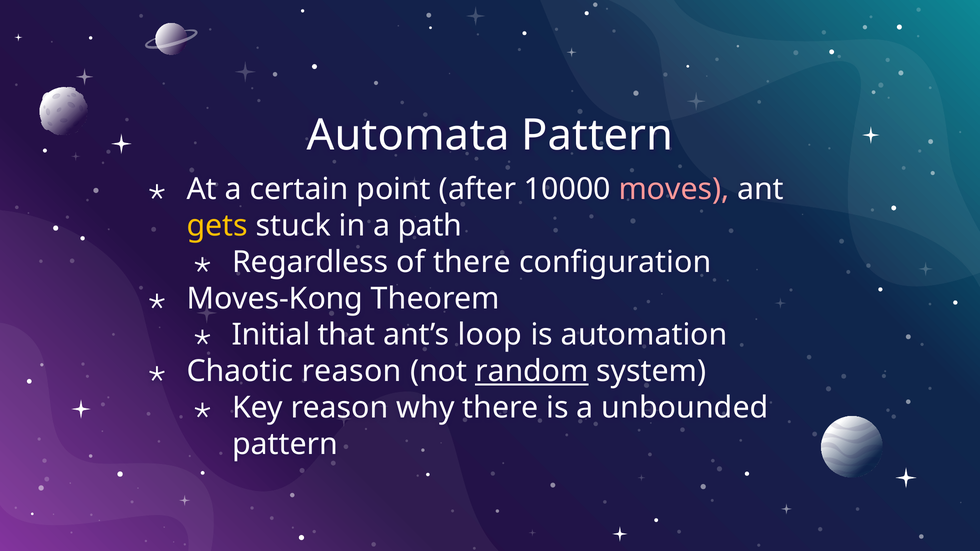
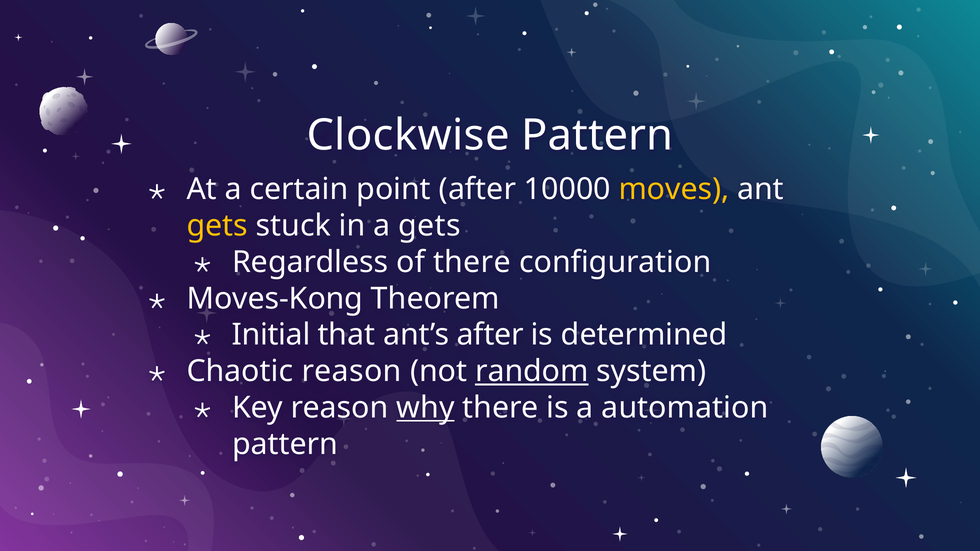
Automata: Automata -> Clockwise (408, 135)
moves colour: pink -> yellow (674, 189)
a path: path -> gets (430, 226)
ant’s loop: loop -> after (490, 335)
automation: automation -> determined (644, 335)
why underline: none -> present (425, 408)
unbounded: unbounded -> automation (685, 408)
